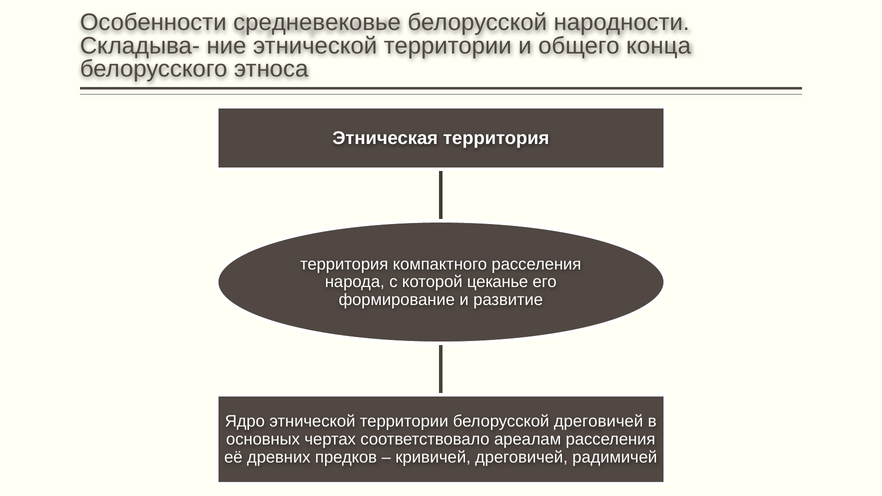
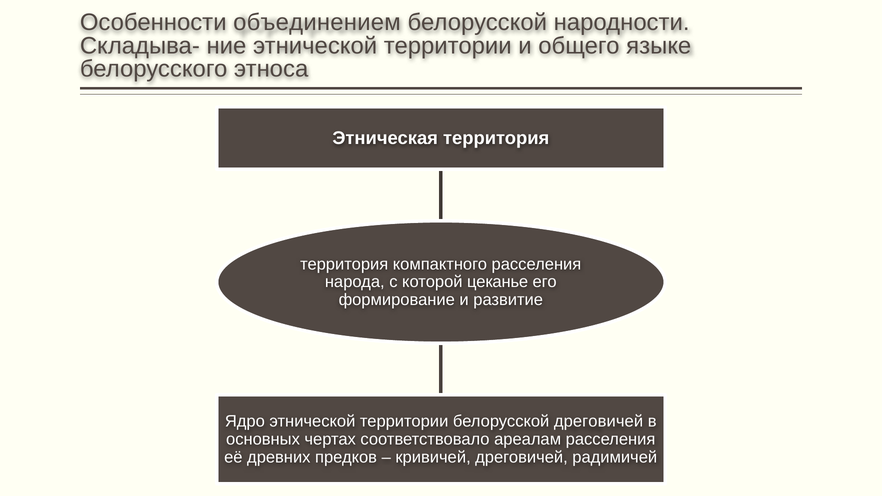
средневековье: средневековье -> объединением (317, 23)
конца: конца -> языке (659, 46)
